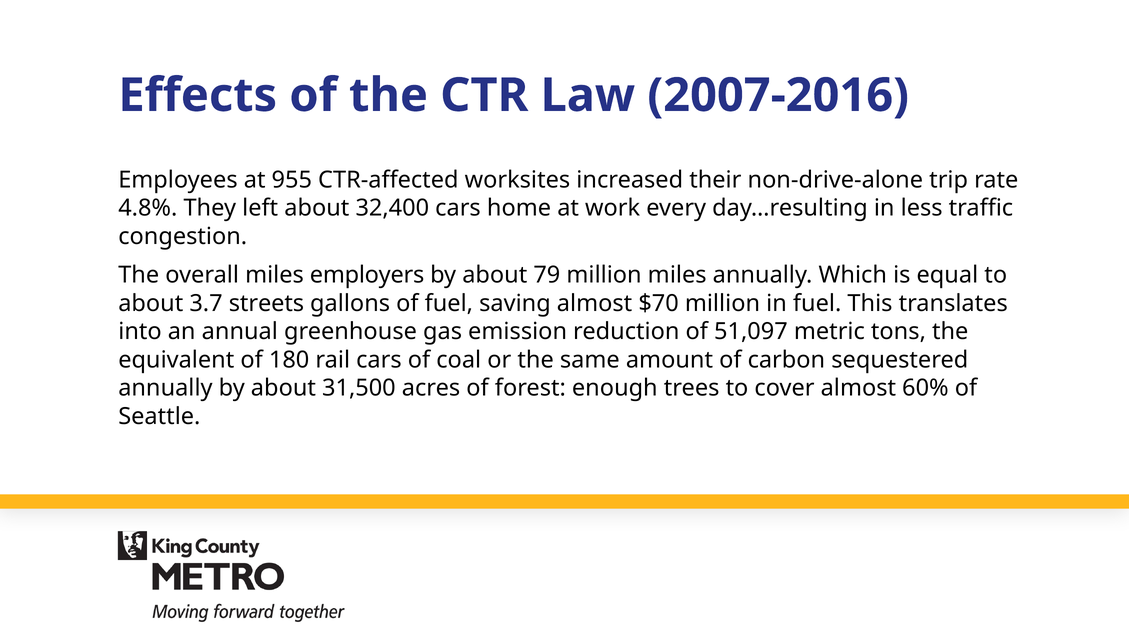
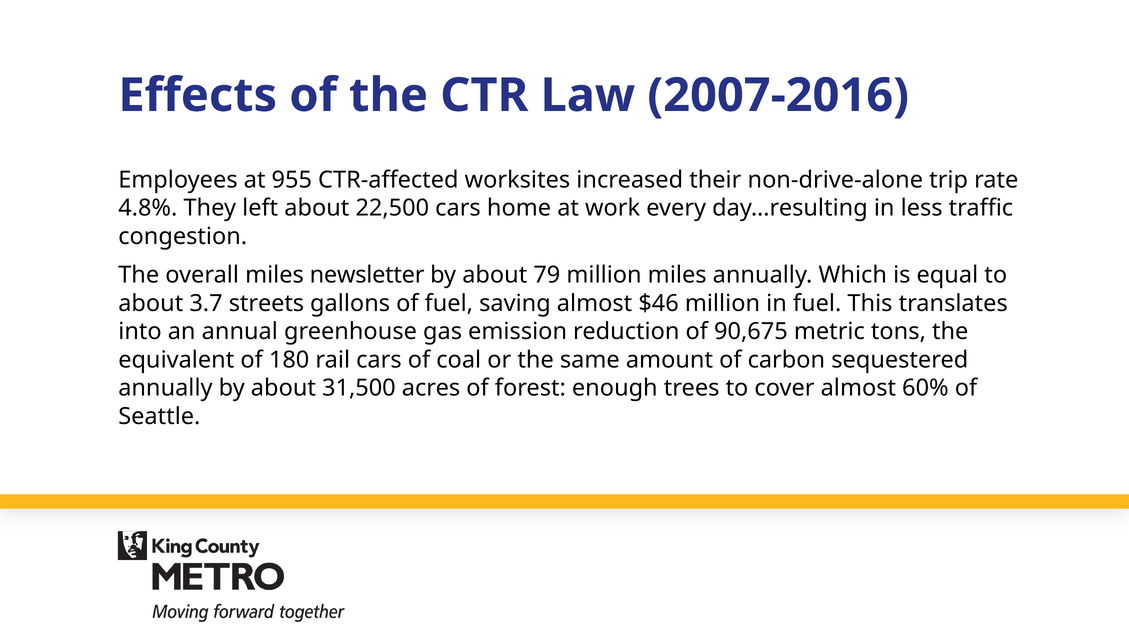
32,400: 32,400 -> 22,500 (392, 208)
employers: employers -> newsletter (367, 275)
$70: $70 -> $46 (659, 303)
51,097: 51,097 -> 90,675 (751, 332)
